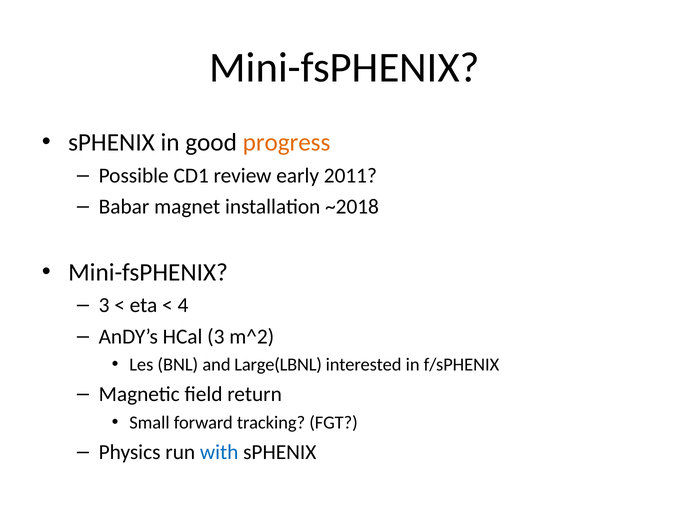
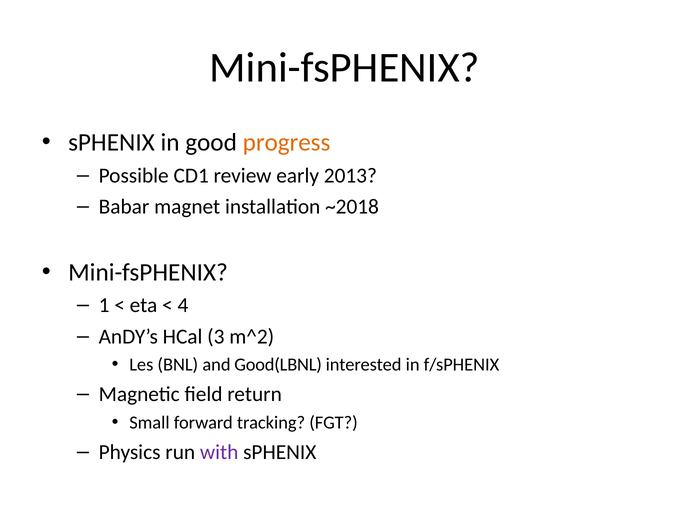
2011: 2011 -> 2013 (350, 176)
3: 3 -> 1 (104, 306)
Large(LBNL: Large(LBNL -> Good(LBNL (278, 365)
with colour: blue -> purple (219, 452)
